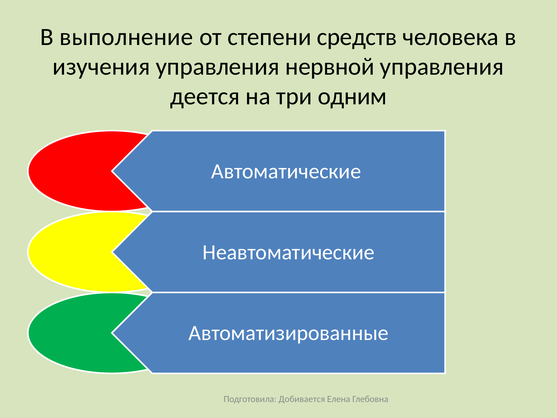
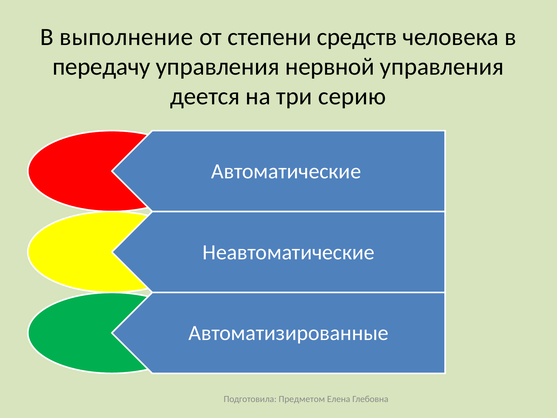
изучения: изучения -> передачу (101, 67)
одним: одним -> серию (352, 96)
Добивается: Добивается -> Предметом (302, 399)
